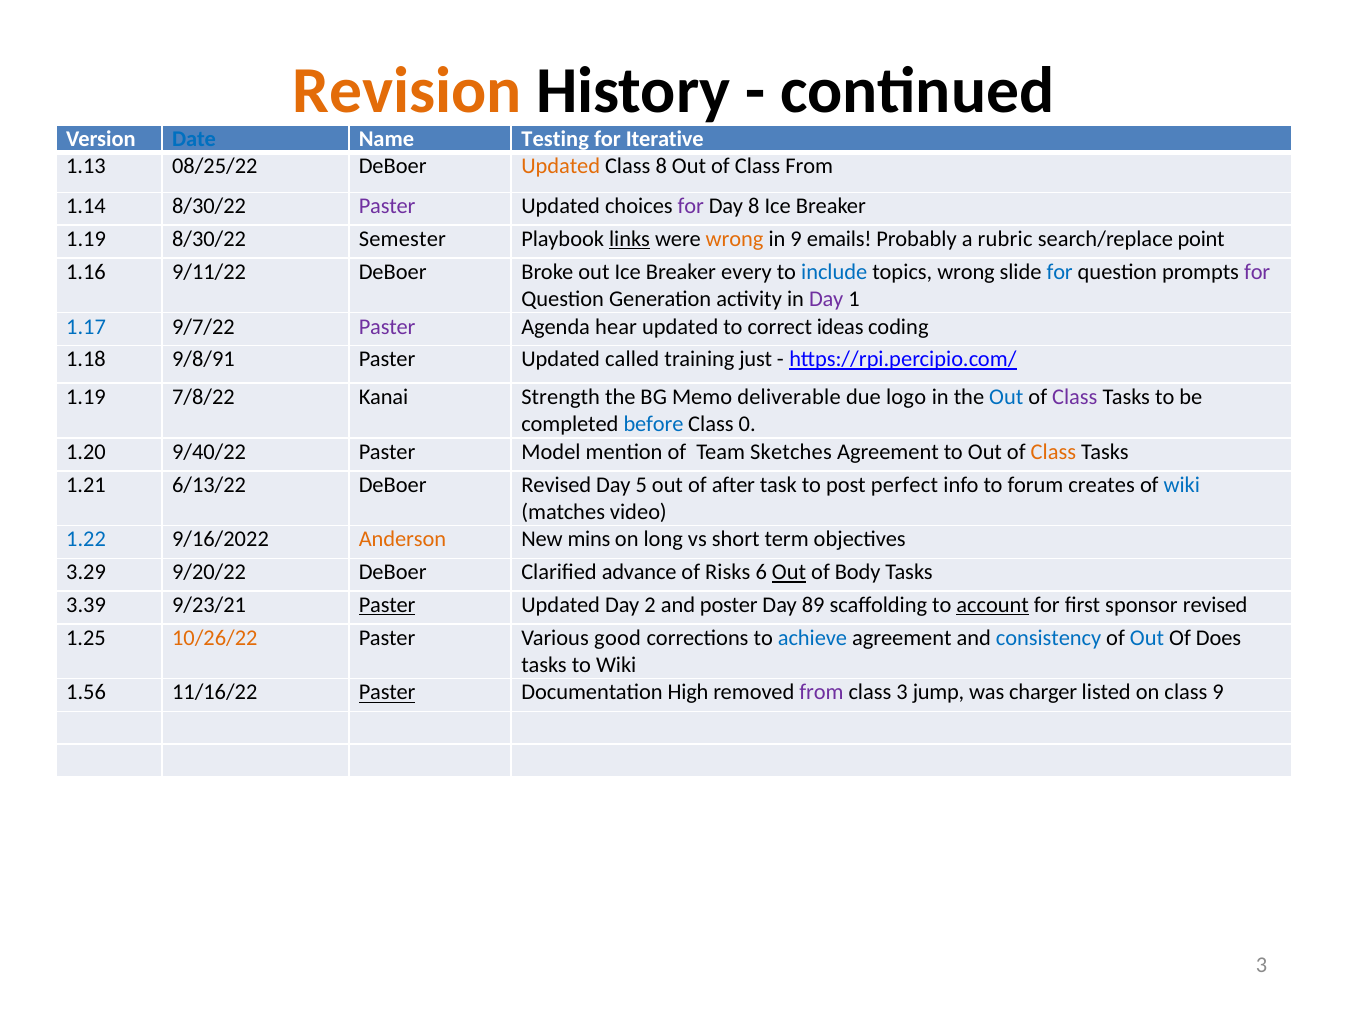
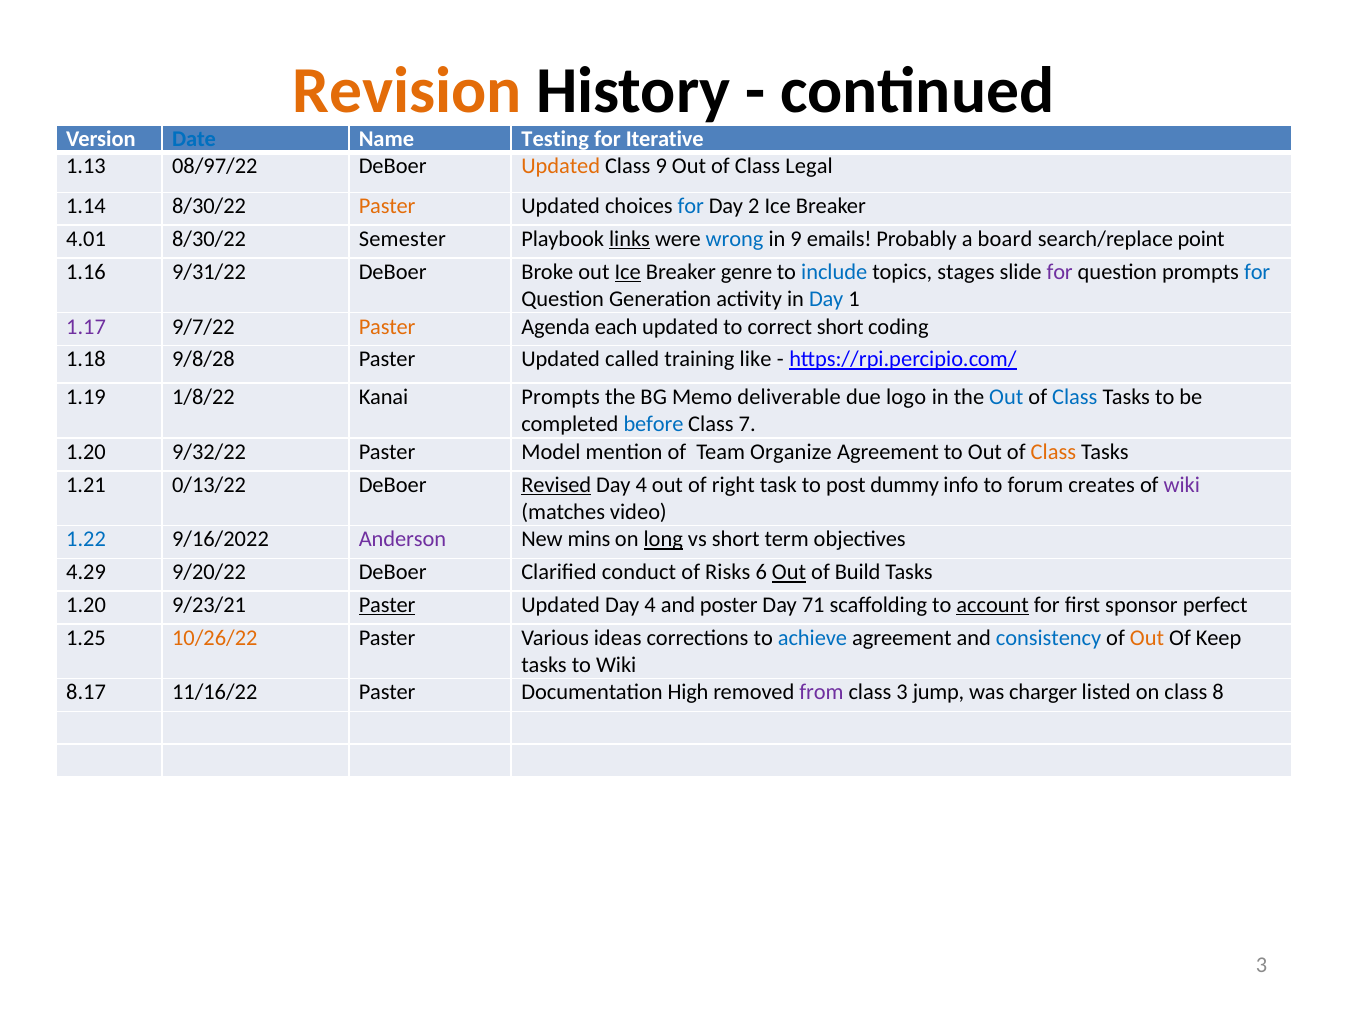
08/25/22: 08/25/22 -> 08/97/22 (215, 166)
Class 8: 8 -> 9 (661, 166)
Class From: From -> Legal (809, 166)
Paster colour: purple -> orange (387, 206)
for colour: purple -> blue (691, 206)
Day 8: 8 -> 2 (754, 206)
1.19: 1.19 -> 4.01 (86, 239)
wrong colour: orange -> blue (735, 239)
rubric: rubric -> board (1005, 239)
9/11/22: 9/11/22 -> 9/31/22 (209, 272)
Ice underline: none -> present (628, 272)
every: every -> genre (747, 272)
topics wrong: wrong -> stages (966, 272)
for colour: blue -> purple (1060, 272)
for colour: purple -> blue (1257, 272)
Day colour: purple -> blue (826, 299)
1.17 colour: blue -> purple (86, 327)
Paster colour: purple -> orange (387, 327)
hear: hear -> each (616, 327)
correct ideas: ideas -> short (840, 327)
9/8/91: 9/8/91 -> 9/8/28 (203, 359)
just: just -> like (756, 359)
7/8/22: 7/8/22 -> 1/8/22 (203, 397)
Kanai Strength: Strength -> Prompts (561, 397)
Class colour: purple -> blue (1075, 397)
0: 0 -> 7 (747, 424)
9/40/22: 9/40/22 -> 9/32/22 (209, 452)
Sketches: Sketches -> Organize (791, 452)
6/13/22: 6/13/22 -> 0/13/22 (209, 485)
Revised underline: none -> present (556, 485)
5: 5 -> 4 (641, 485)
after: after -> right (733, 485)
perfect: perfect -> dummy (905, 485)
wiki colour: blue -> purple (1182, 485)
Anderson colour: orange -> purple (403, 539)
long underline: none -> present (663, 539)
3.29: 3.29 -> 4.29 (86, 572)
advance: advance -> conduct (639, 572)
Body: Body -> Build (858, 572)
3.39: 3.39 -> 1.20 (86, 605)
Updated Day 2: 2 -> 4 (650, 605)
89: 89 -> 71 (813, 605)
sponsor revised: revised -> perfect (1215, 605)
good: good -> ideas (618, 638)
Out colour: blue -> orange (1147, 638)
Does: Does -> Keep (1219, 638)
1.56: 1.56 -> 8.17 (86, 693)
Paster underline: present -> none (387, 693)
class 9: 9 -> 8 (1218, 693)
